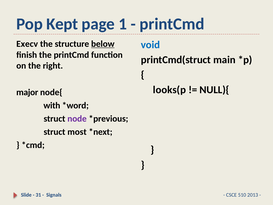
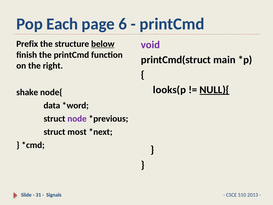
Kept: Kept -> Each (62, 24)
1: 1 -> 6 (123, 24)
Execv: Execv -> Prefix (27, 44)
void colour: blue -> purple (150, 45)
NULL){ underline: none -> present (214, 90)
major: major -> shake (27, 92)
with: with -> data (52, 105)
